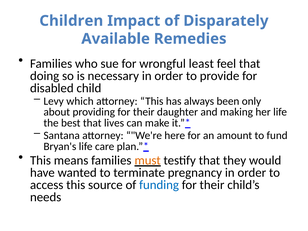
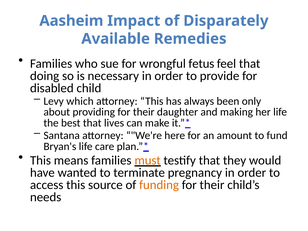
Children: Children -> Aasheim (71, 21)
least: least -> fetus (201, 64)
funding colour: blue -> orange (159, 185)
